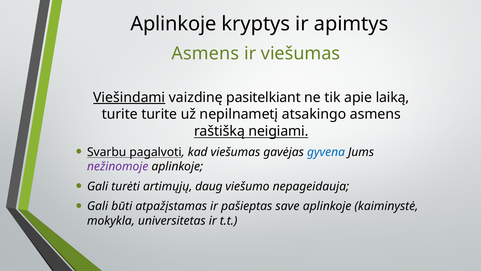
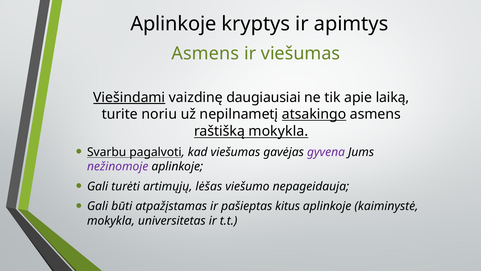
pasitelkiant: pasitelkiant -> daugiausiai (264, 97)
turite turite: turite -> noriu (159, 114)
atsakingo underline: none -> present (314, 114)
raštišką neigiami: neigiami -> mokykla (278, 131)
gyvena colour: blue -> purple (326, 152)
daug: daug -> lėšas (209, 186)
save: save -> kitus (288, 206)
